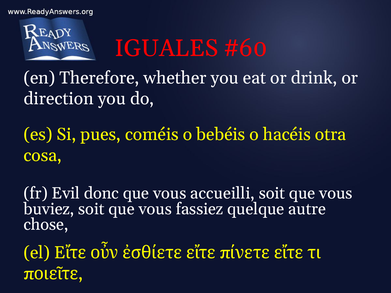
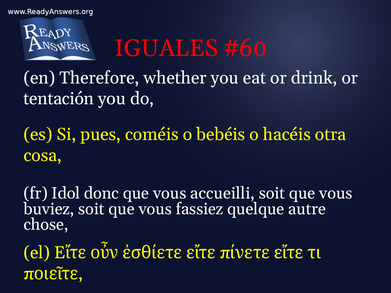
direction: direction -> tentación (59, 99)
Evil: Evil -> Idol (66, 193)
